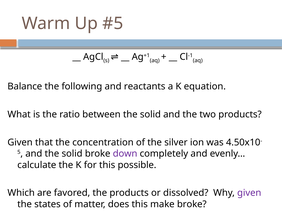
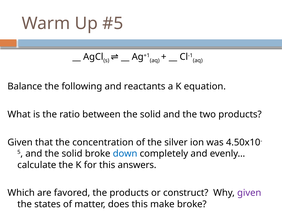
down colour: purple -> blue (125, 154)
possible: possible -> answers (137, 165)
dissolved: dissolved -> construct (186, 193)
